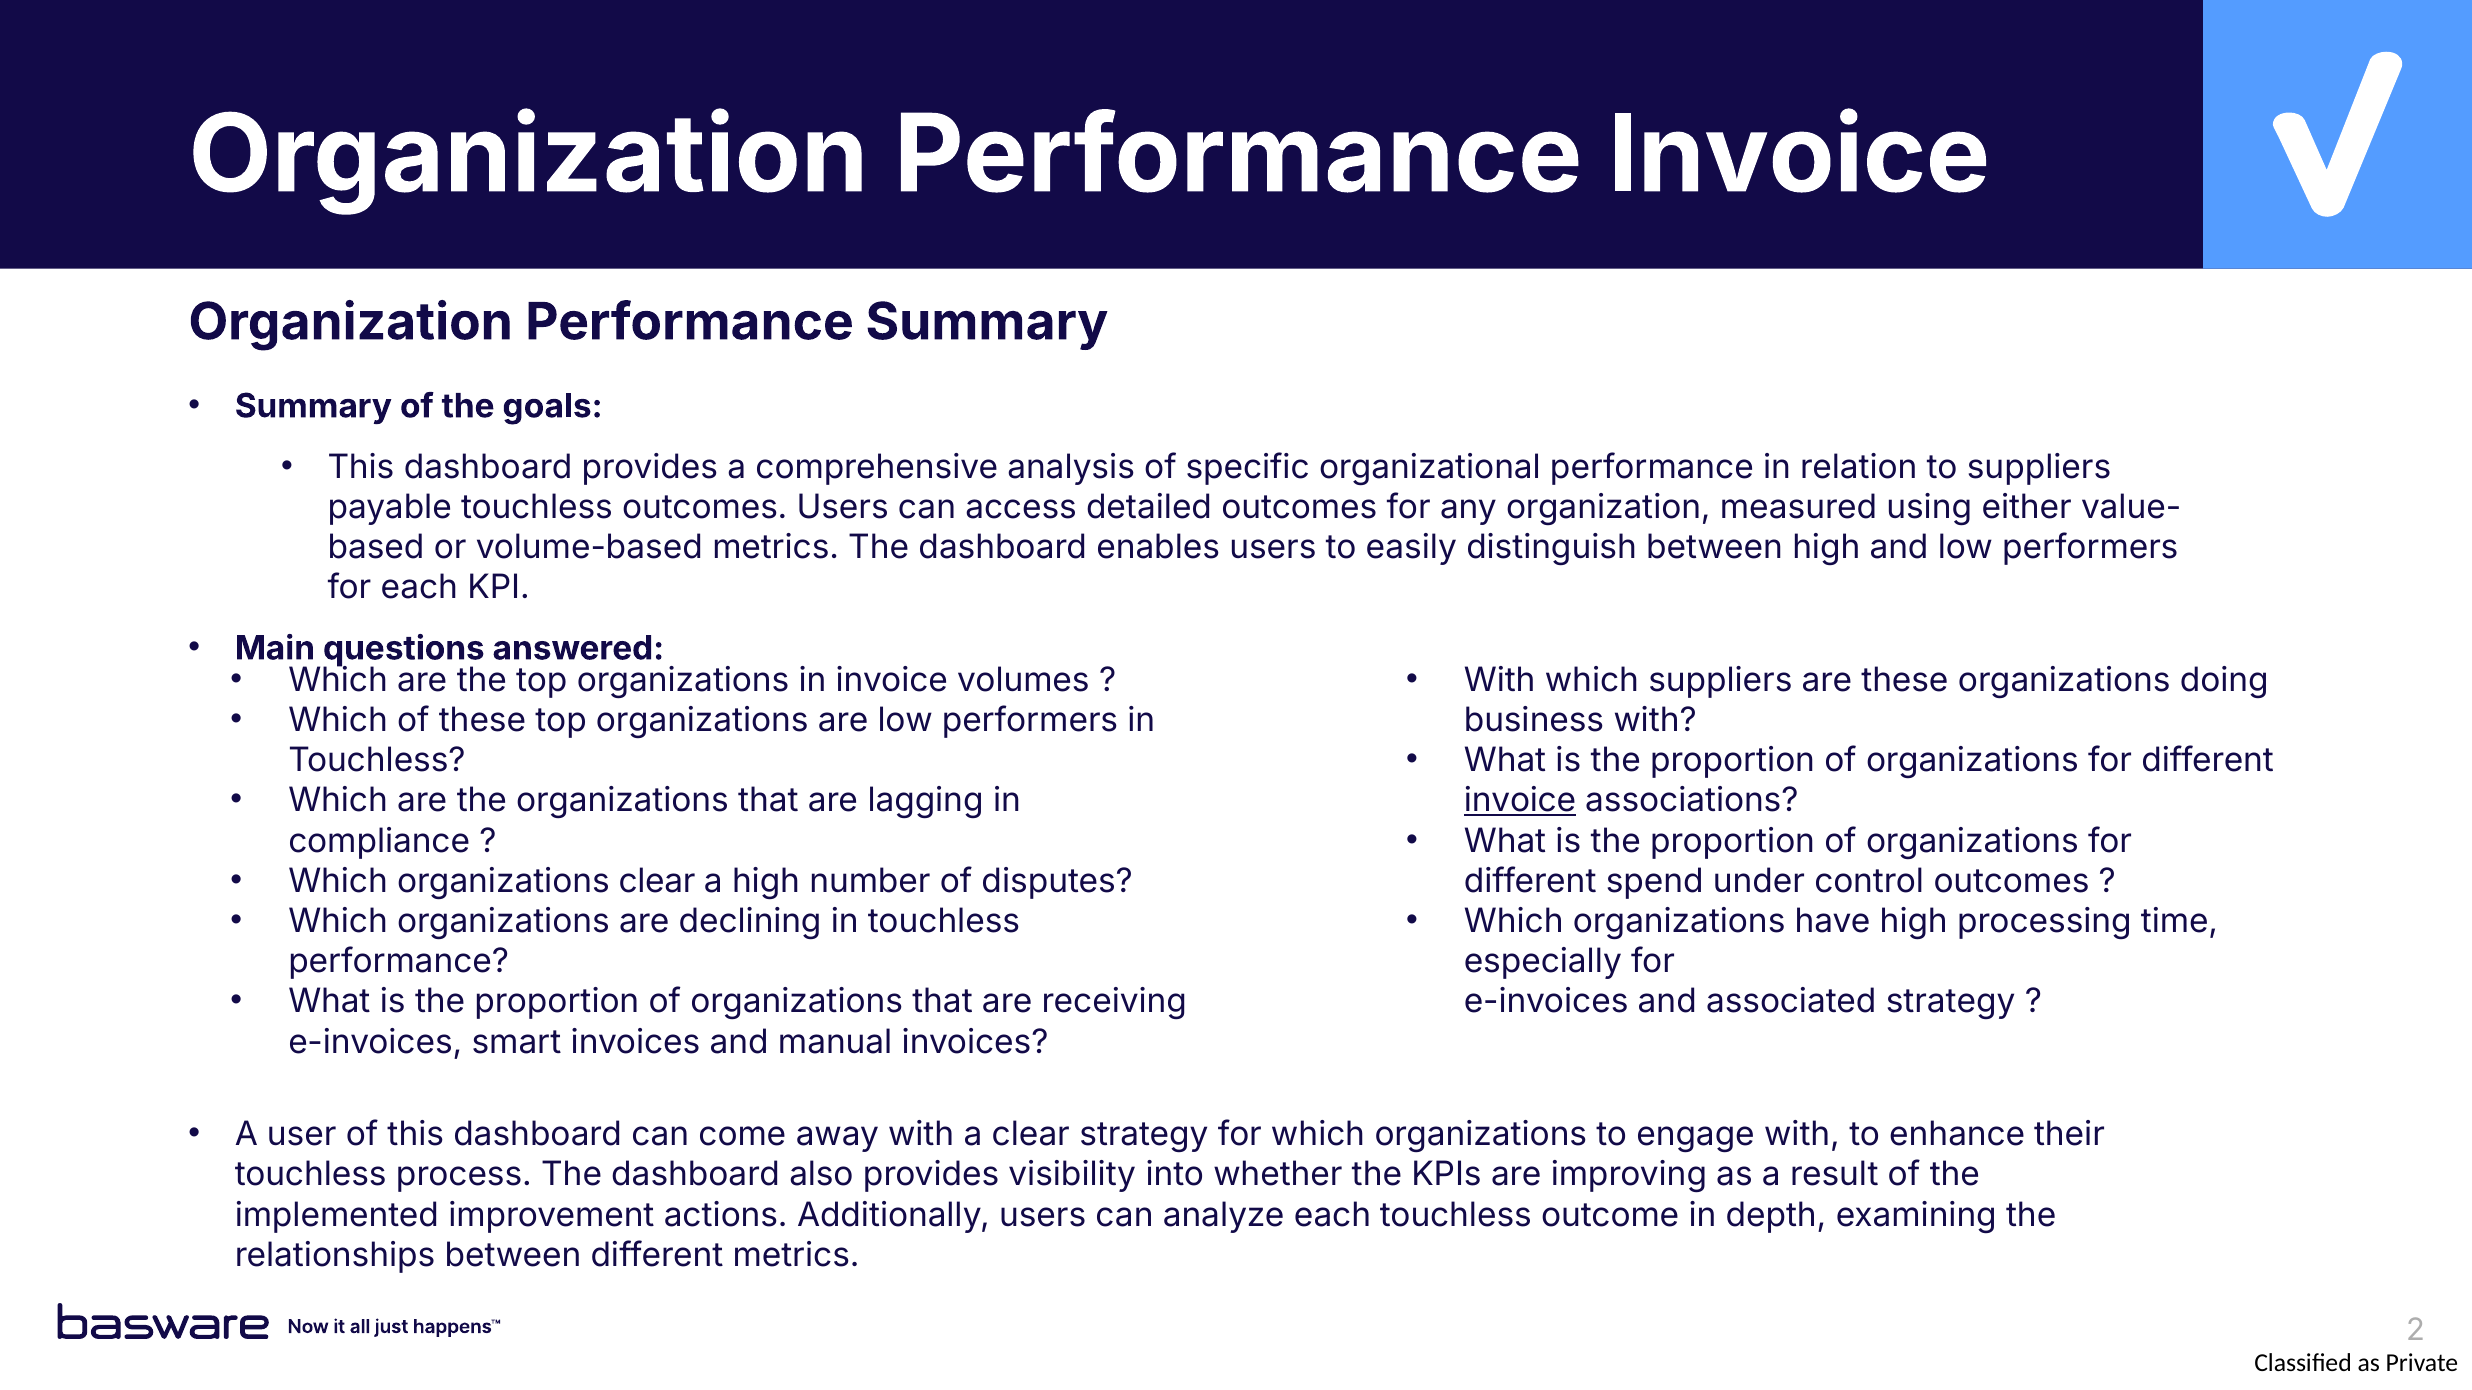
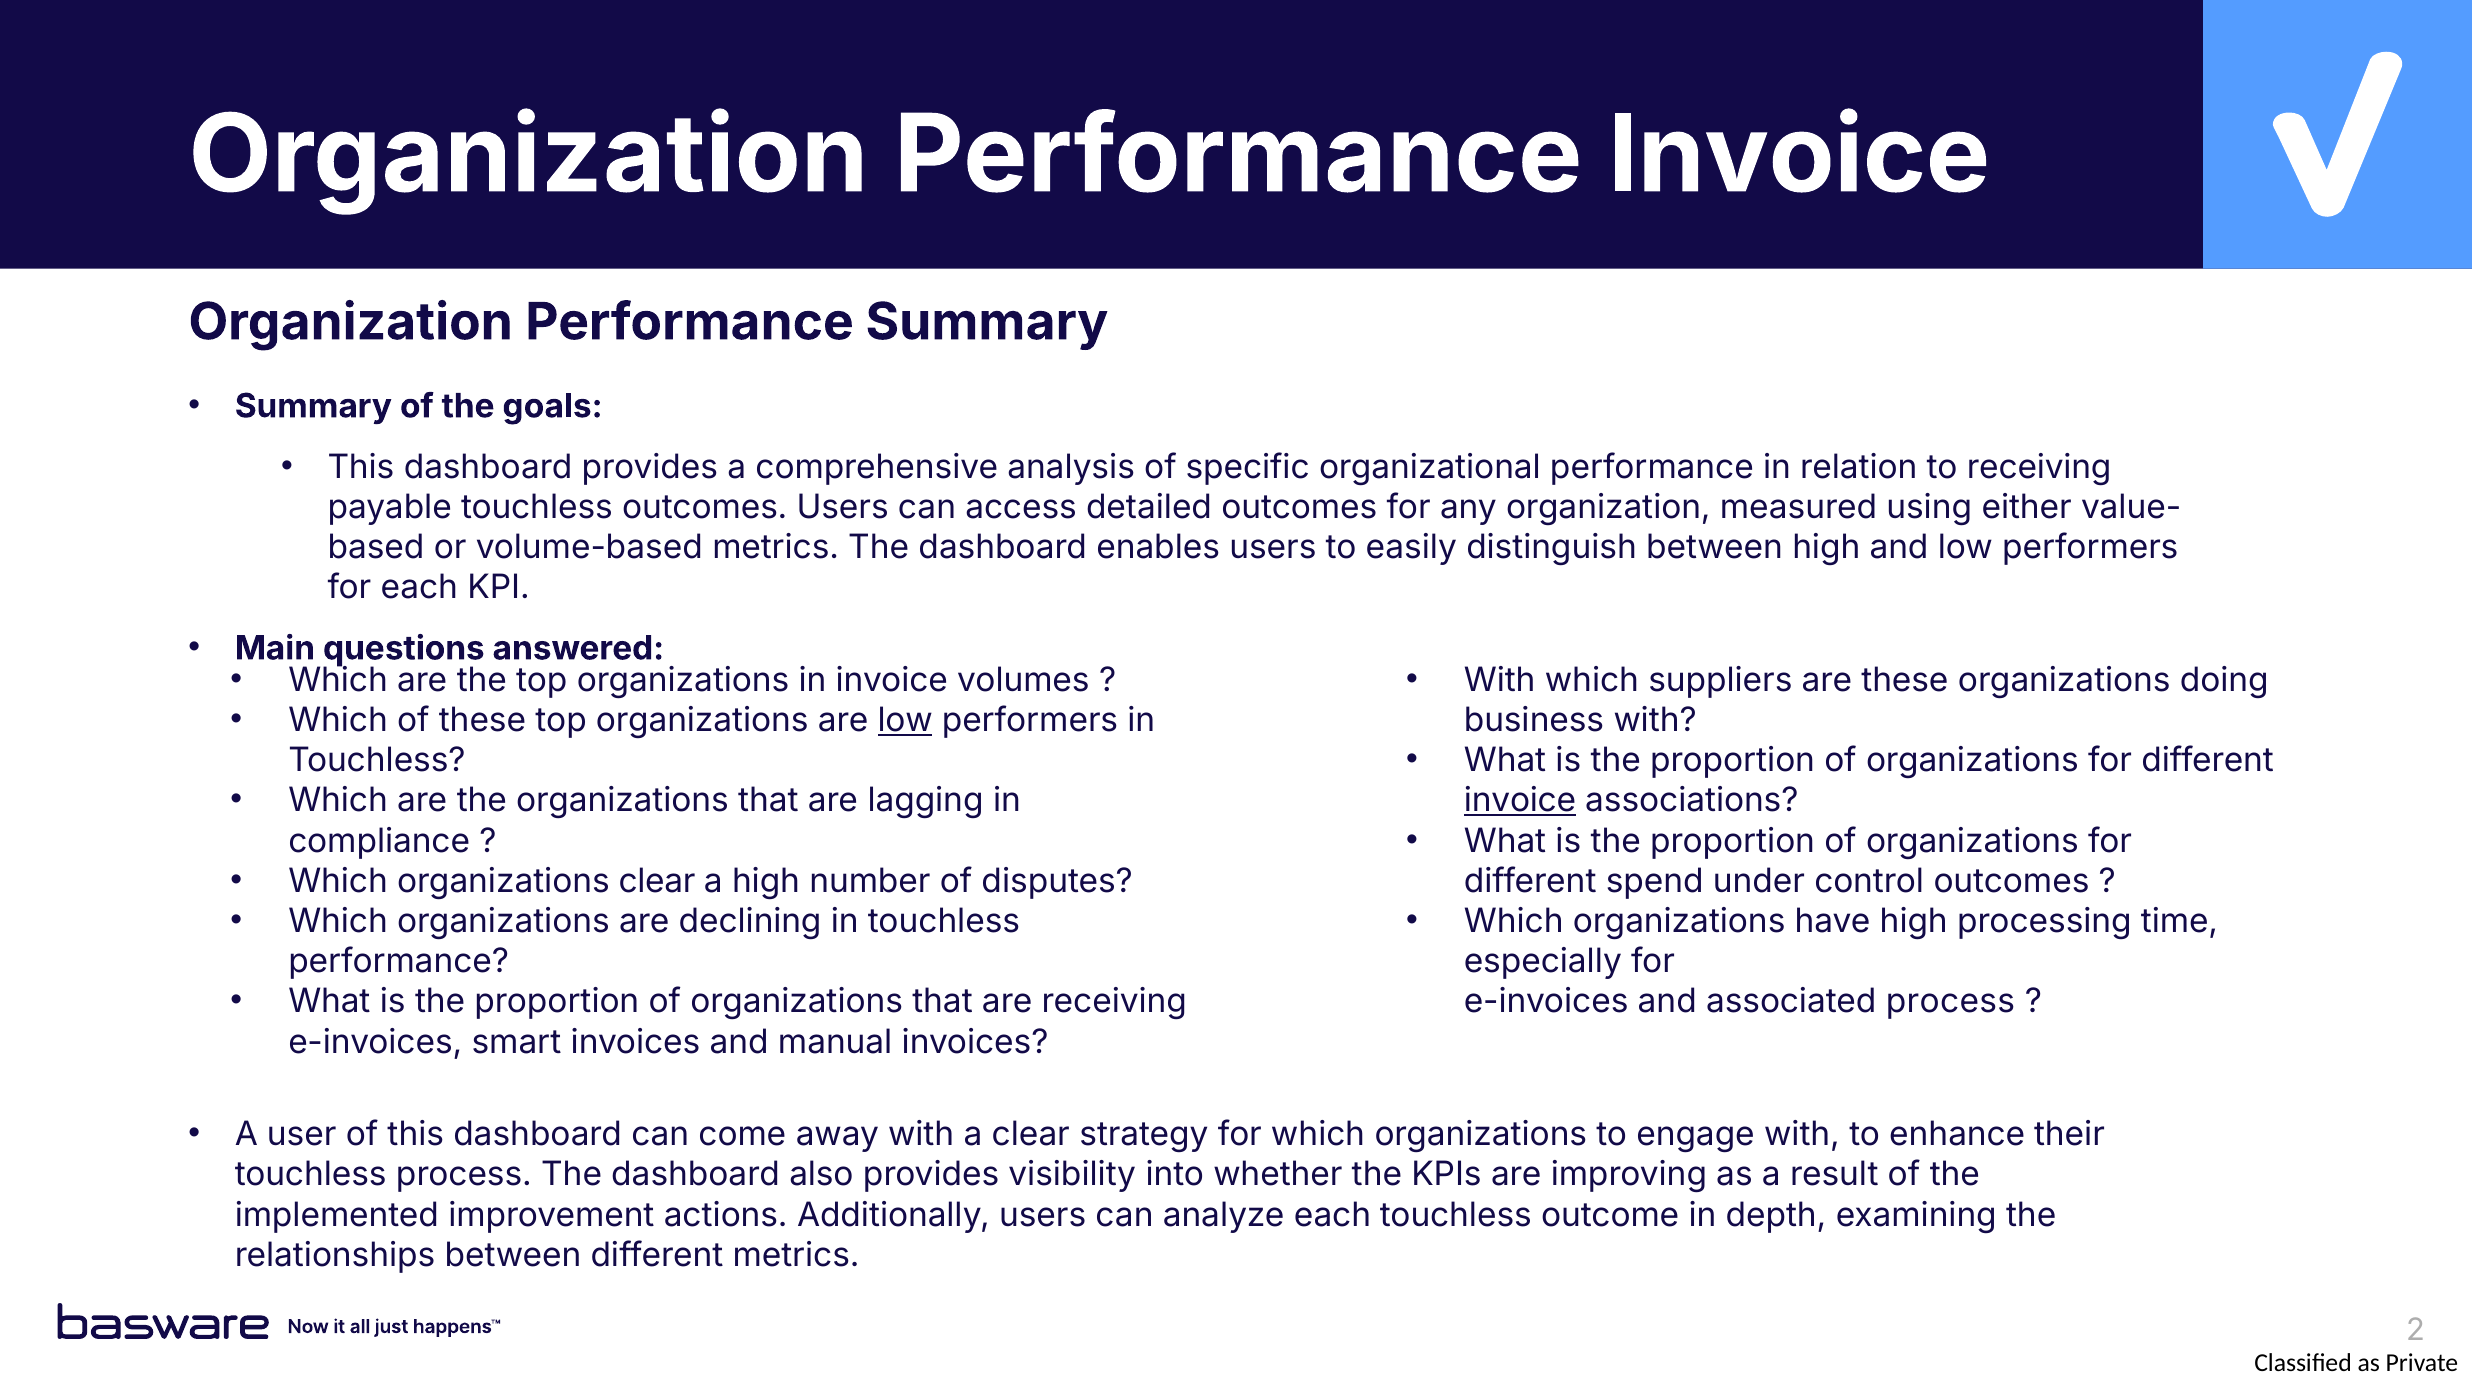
to suppliers: suppliers -> receiving (2039, 467)
low underline: none -> present (905, 721)
associated strategy: strategy -> process (1950, 1002)
